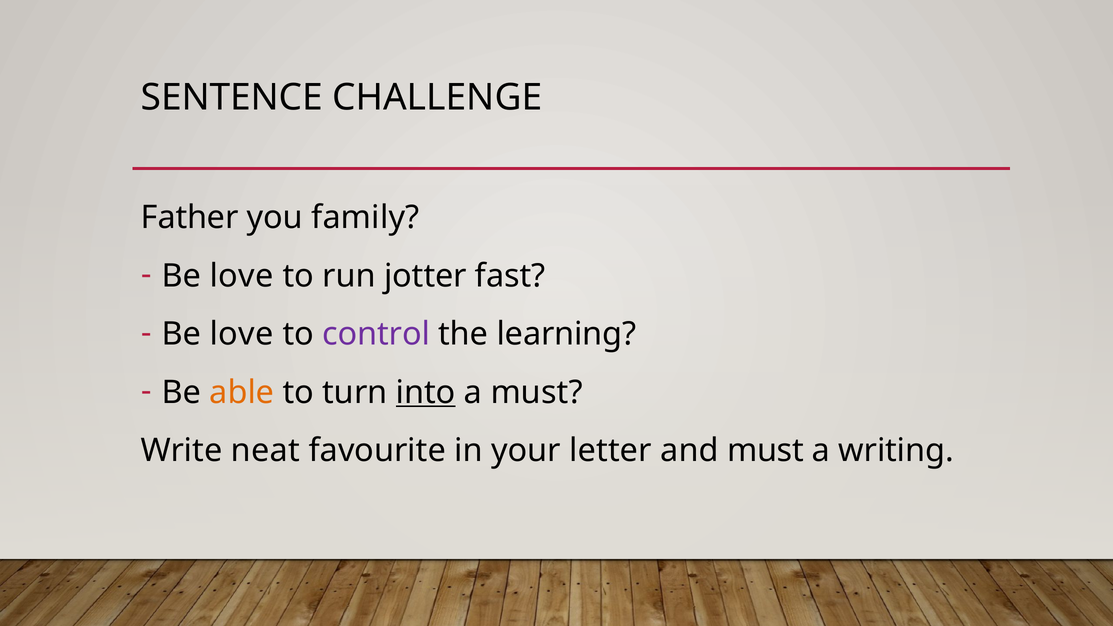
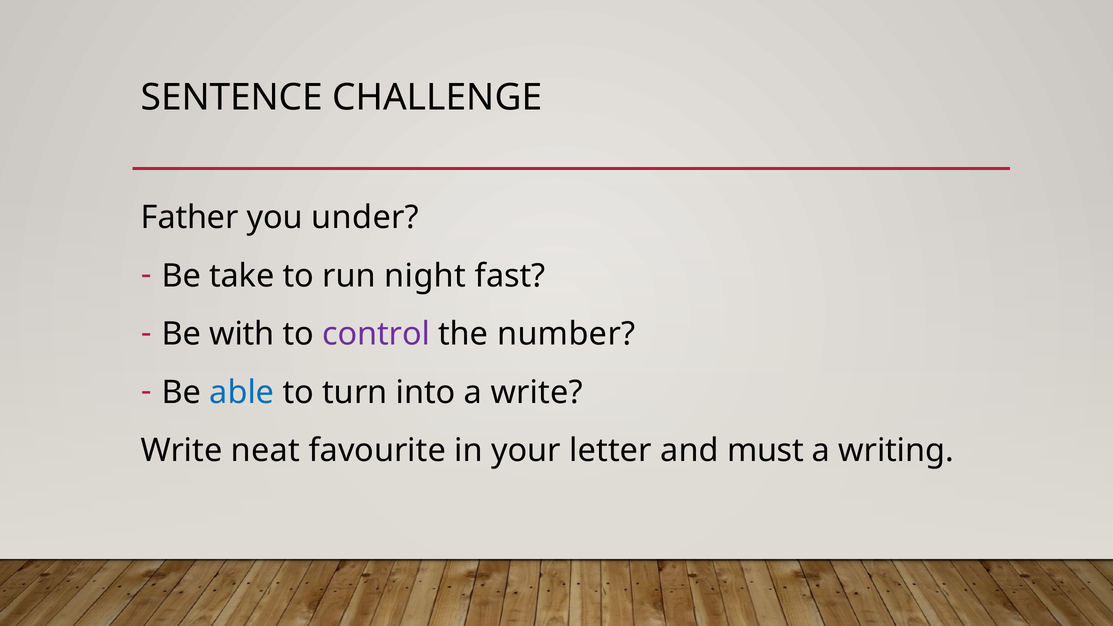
family: family -> under (365, 218)
love: love -> take (242, 276)
jotter: jotter -> night (425, 276)
love: love -> with (242, 334)
learning: learning -> number (566, 334)
able colour: orange -> blue (242, 392)
into underline: present -> none (426, 392)
a must: must -> write (537, 392)
